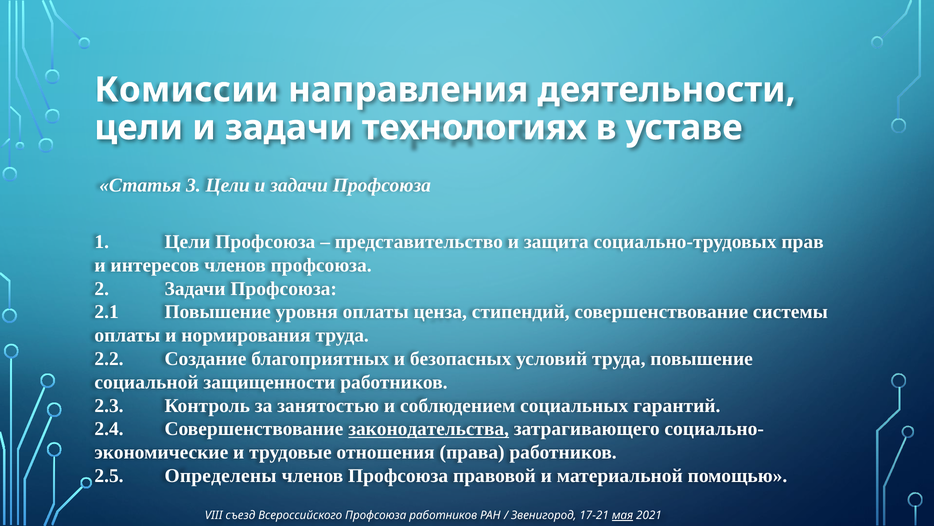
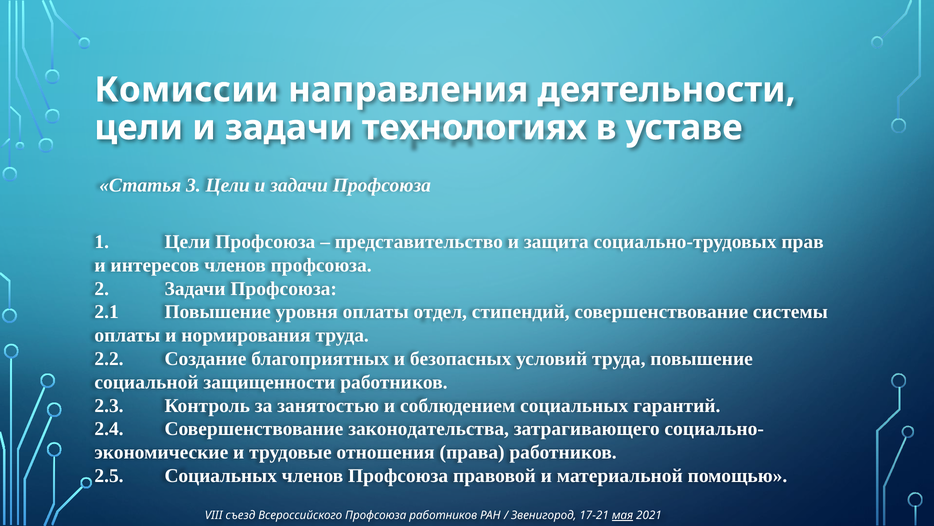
ценза: ценза -> отдел (440, 312)
законодательства underline: present -> none (429, 428)
2.5 Определены: Определены -> Социальных (221, 475)
